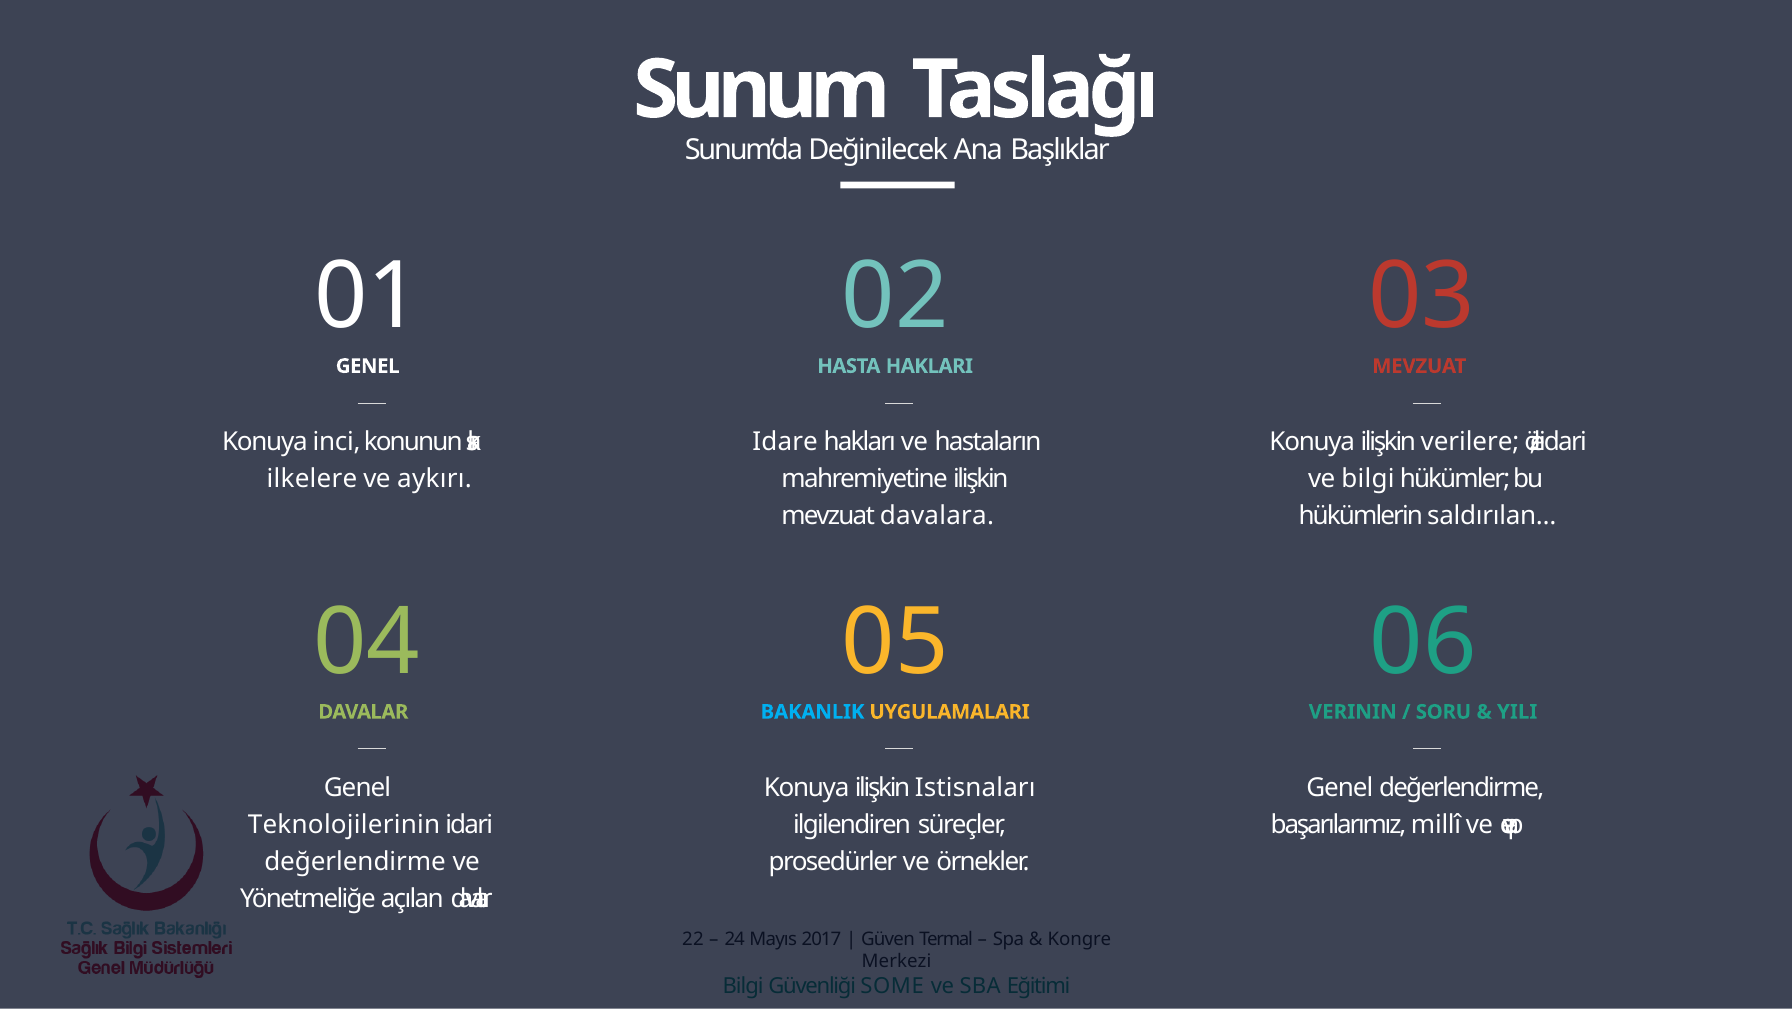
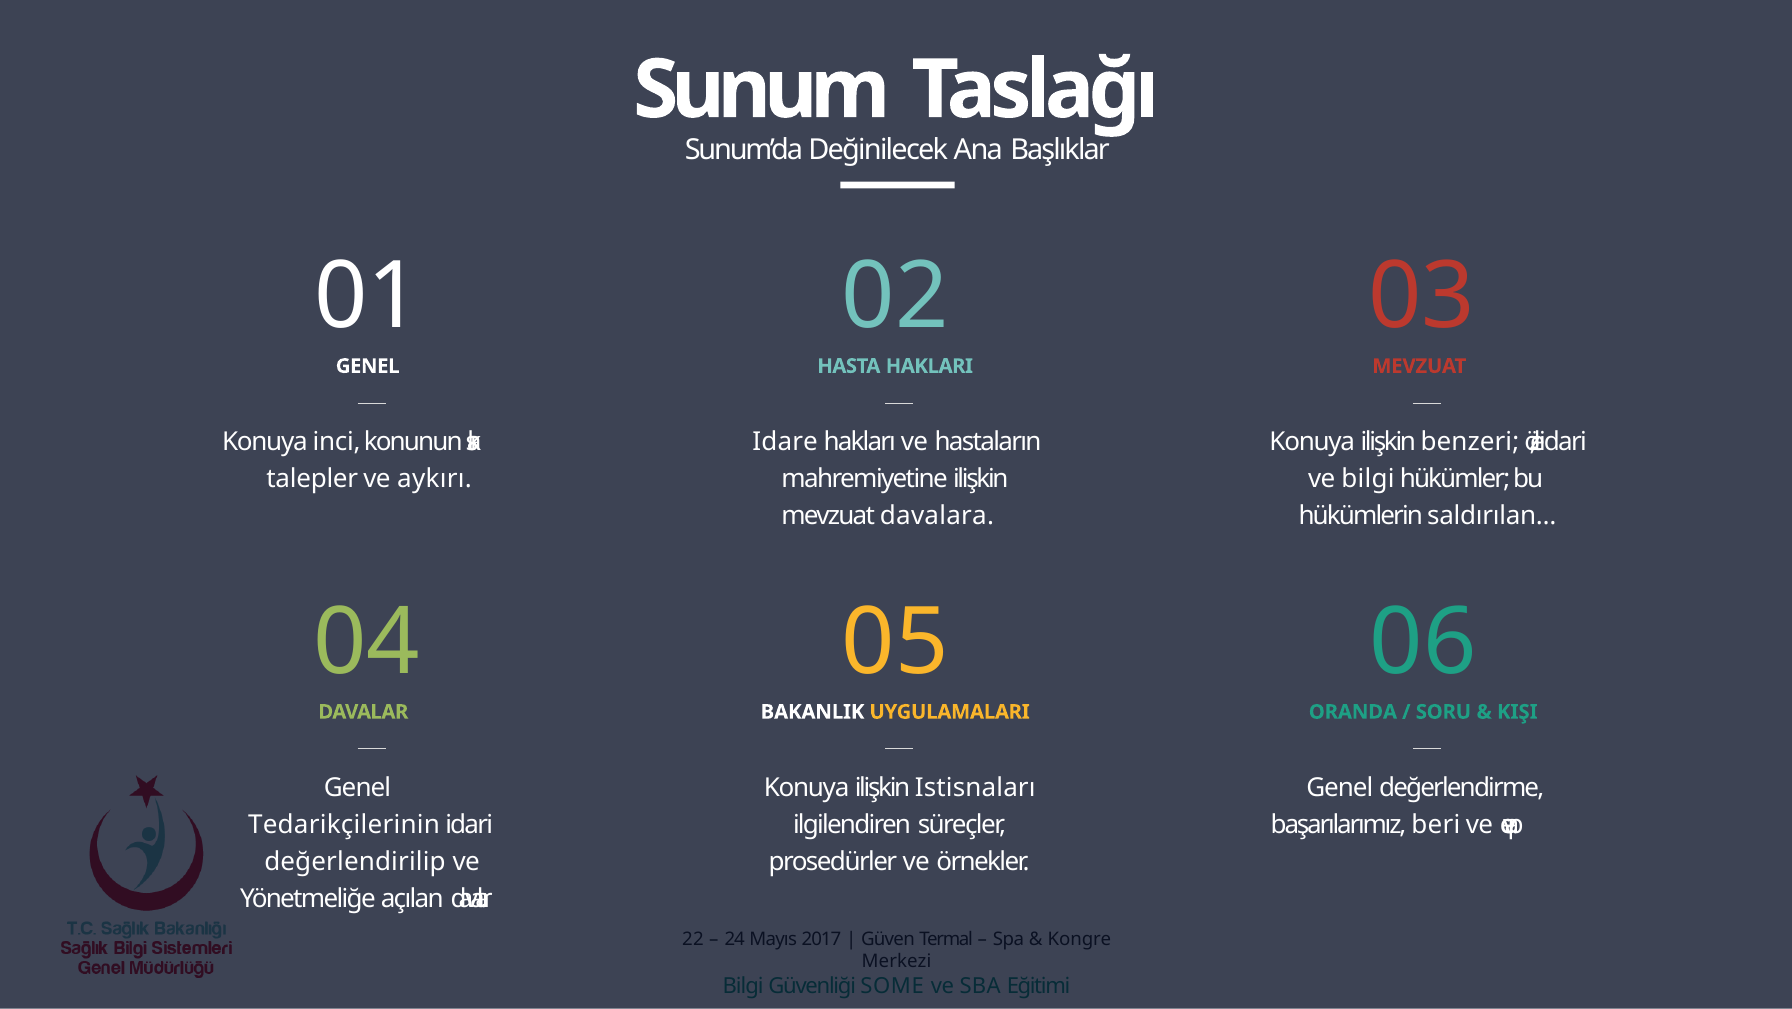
verilere: verilere -> benzeri (1470, 441)
ilkelere: ilkelere -> talepler (312, 479)
BAKANLIK colour: light blue -> white (813, 712)
VERININ: VERININ -> ORANDA (1353, 712)
YILI: YILI -> KIŞI (1517, 712)
Teknolojilerinin: Teknolojilerinin -> Tedarikçilerinin (344, 824)
millî: millî -> beri (1436, 824)
değerlendirme: değerlendirme -> değerlendirilip (355, 862)
